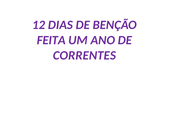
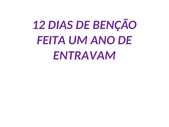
CORRENTES: CORRENTES -> ENTRAVAM (84, 55)
